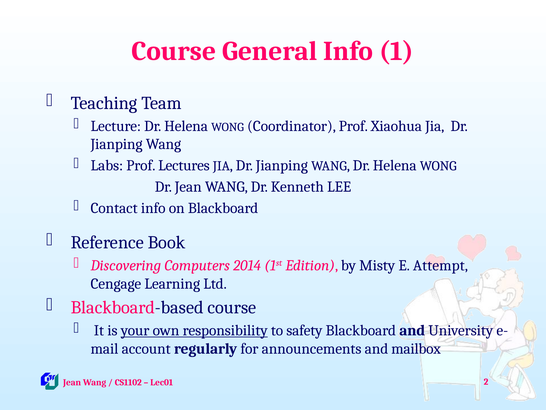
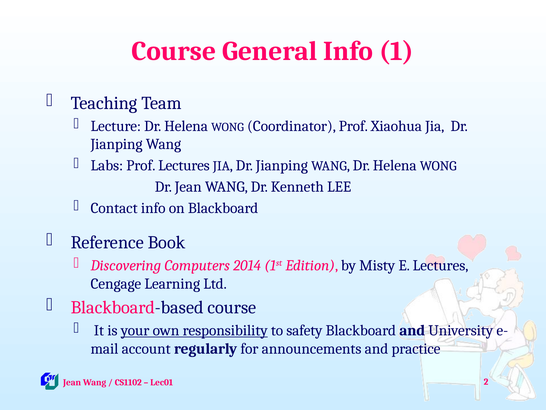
E Attempt: Attempt -> Lectures (441, 265)
mailbox: mailbox -> practice (416, 348)
